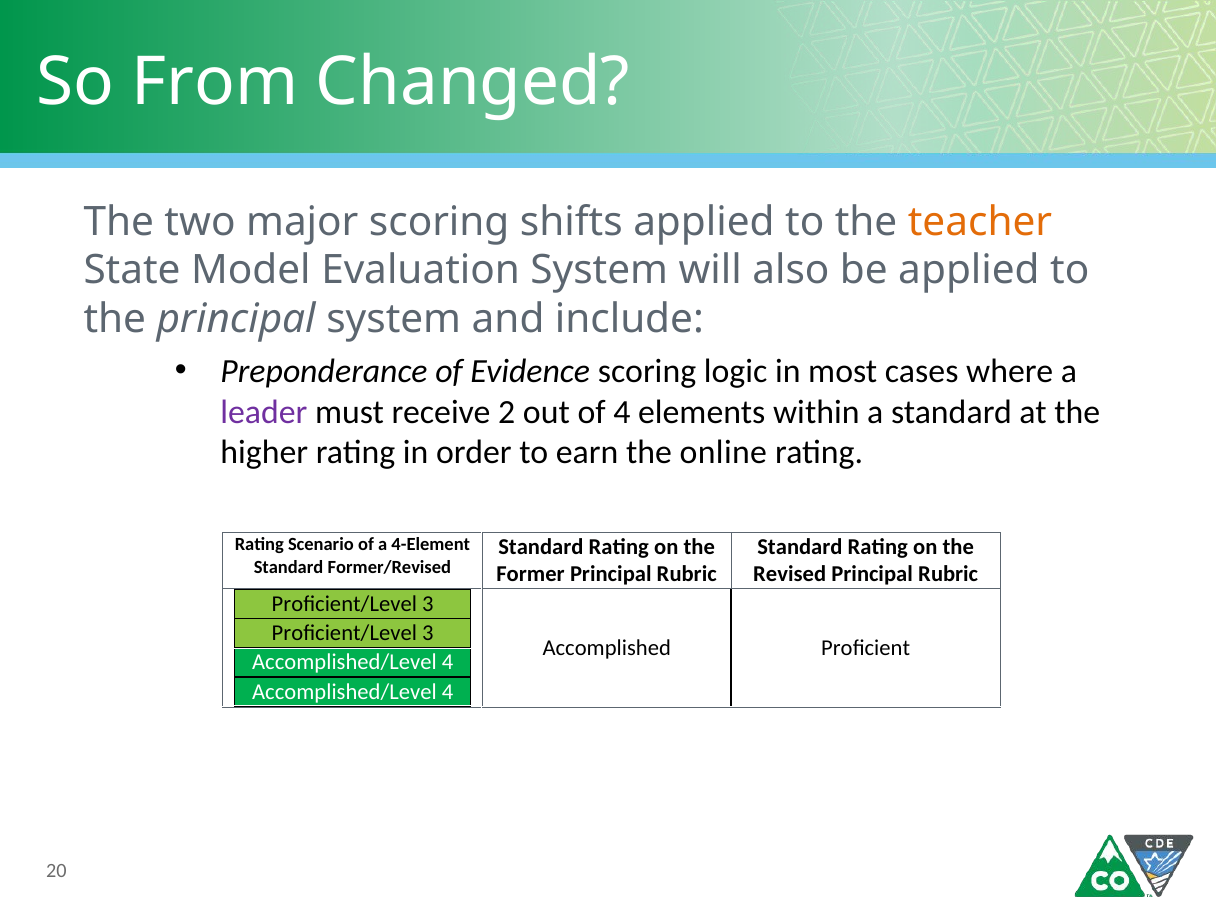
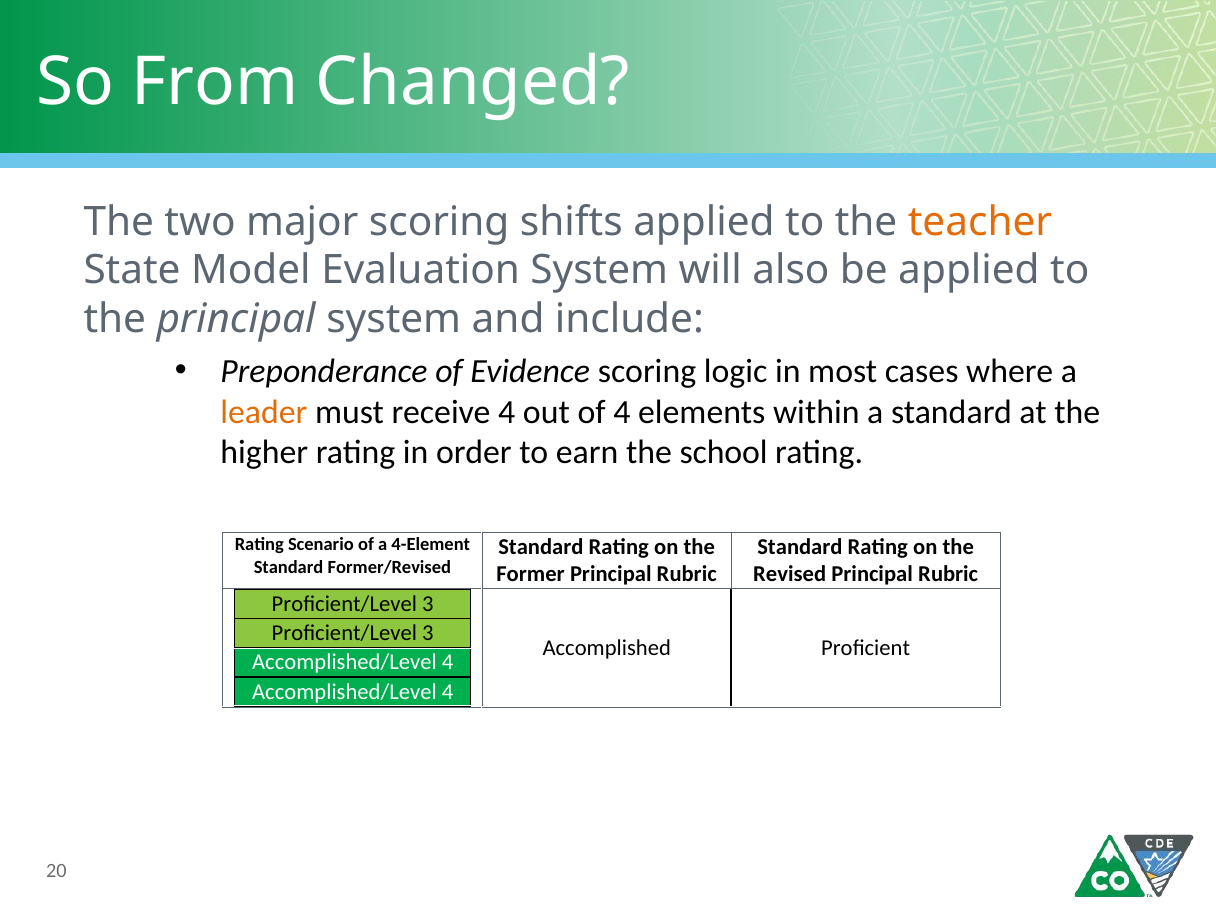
leader colour: purple -> orange (264, 412)
receive 2: 2 -> 4 (507, 412)
online: online -> school (724, 453)
